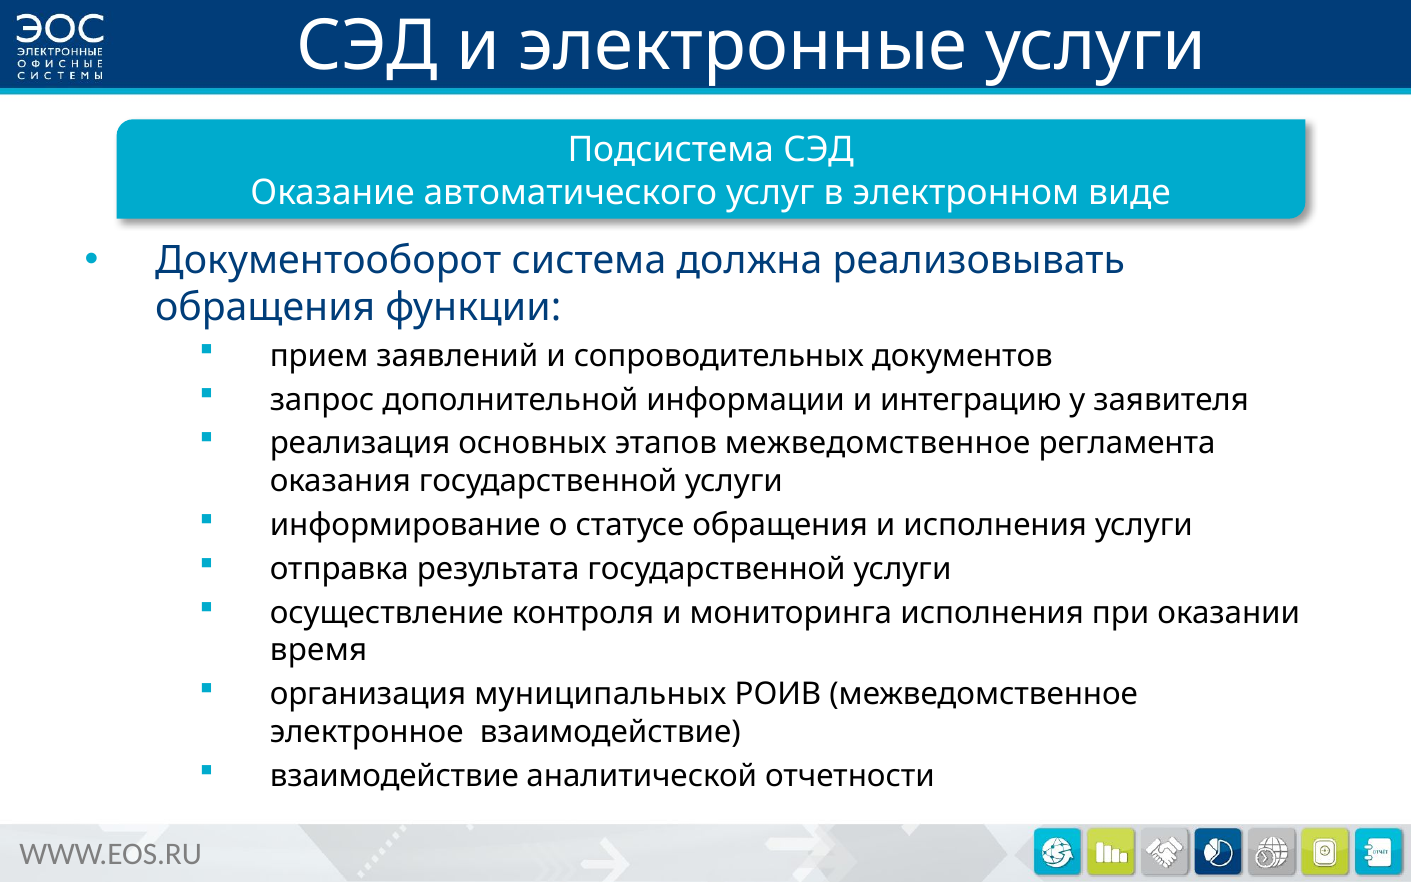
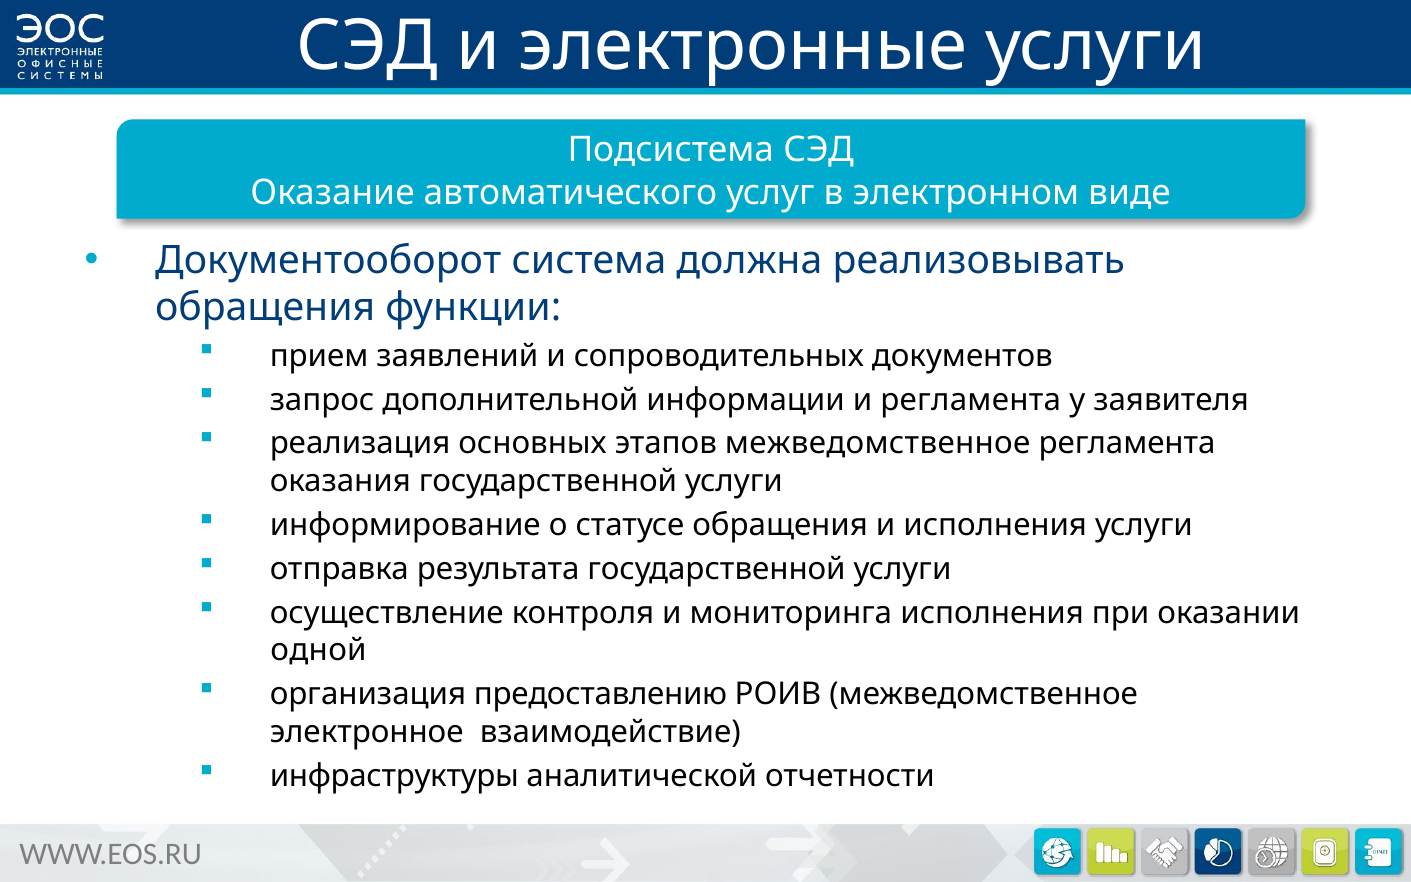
и интеграцию: интеграцию -> регламента (971, 400)
время: время -> одной (319, 650)
муниципальных: муниципальных -> предоставлению (601, 694)
взаимодействие: взаимодействие -> инфраструктуры (394, 776)
